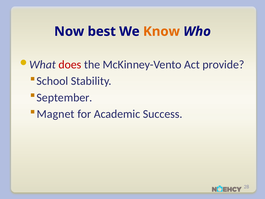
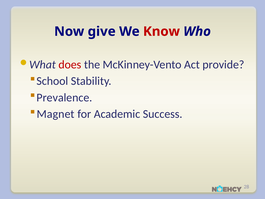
best: best -> give (102, 31)
Know colour: orange -> red (161, 31)
September: September -> Prevalence (64, 97)
